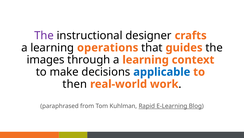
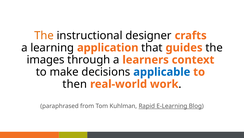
The colour: purple -> orange (44, 35)
operations: operations -> application (108, 47)
through a learning: learning -> learners (146, 60)
